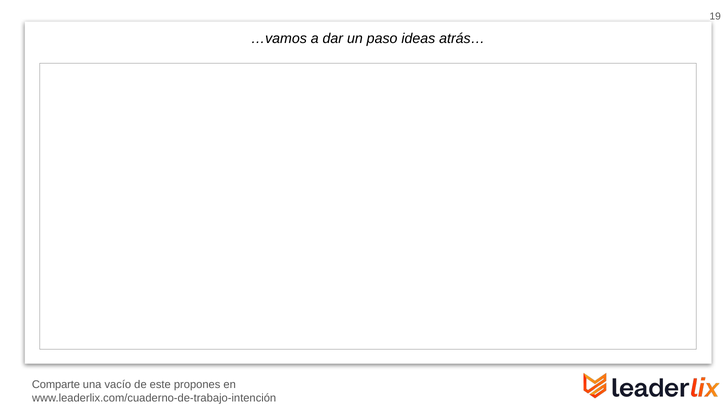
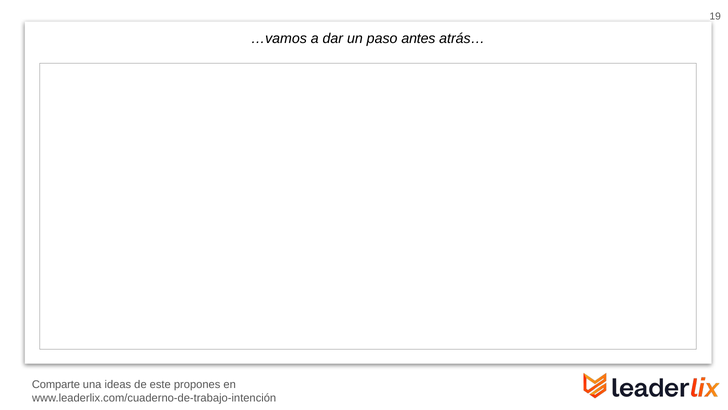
ideas: ideas -> antes (418, 38)
vacío: vacío -> ideas (118, 384)
